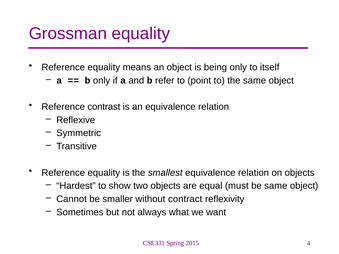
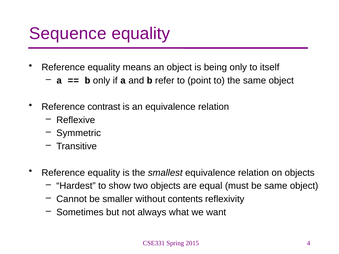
Grossman: Grossman -> Sequence (68, 34)
contract: contract -> contents (185, 199)
